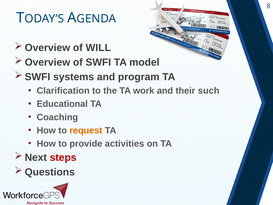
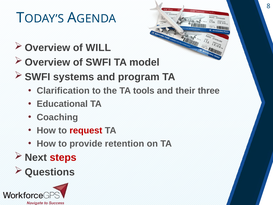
work: work -> tools (144, 91)
such: such -> three (209, 91)
request colour: orange -> red (86, 130)
activities: activities -> retention (125, 143)
